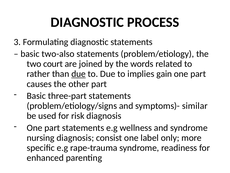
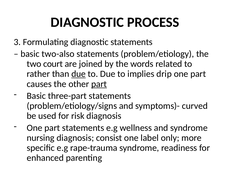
gain: gain -> drip (164, 74)
part underline: none -> present (99, 84)
similar: similar -> curved (195, 106)
